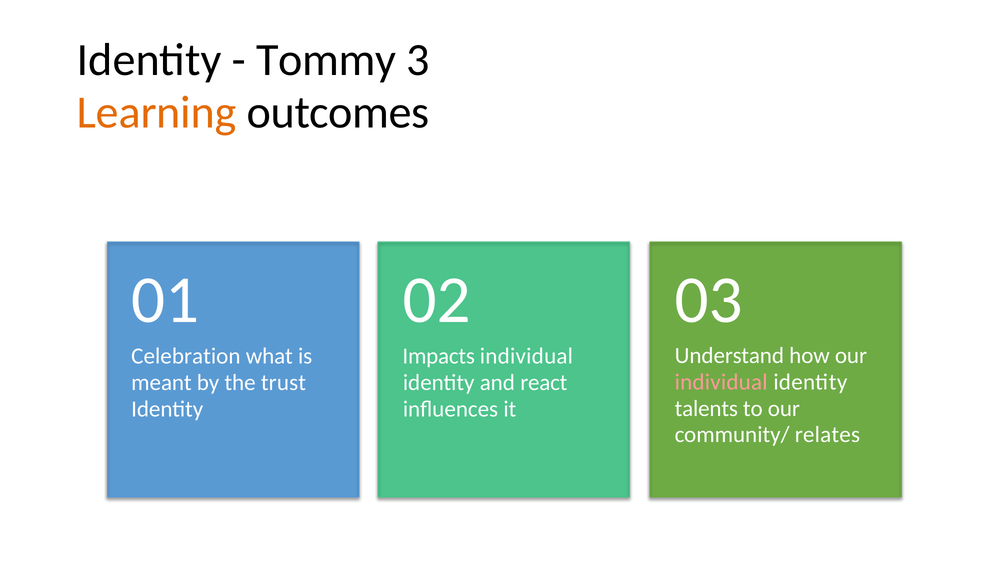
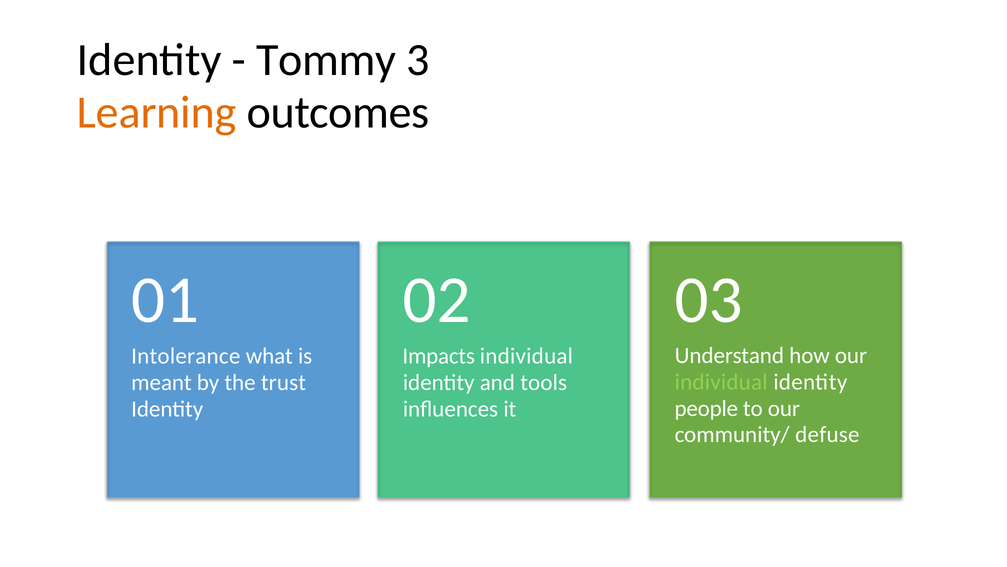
Celebration: Celebration -> Intolerance (186, 356)
individual colour: pink -> light green (721, 382)
react: react -> tools (544, 382)
talents: talents -> people (706, 408)
relates: relates -> defuse (827, 434)
